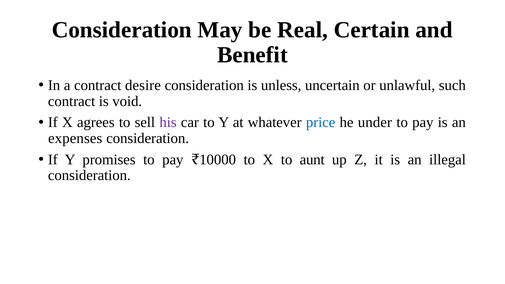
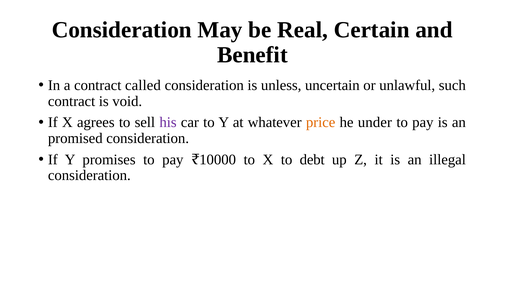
desire: desire -> called (143, 85)
price colour: blue -> orange (321, 122)
expenses: expenses -> promised (75, 138)
aunt: aunt -> debt (312, 160)
